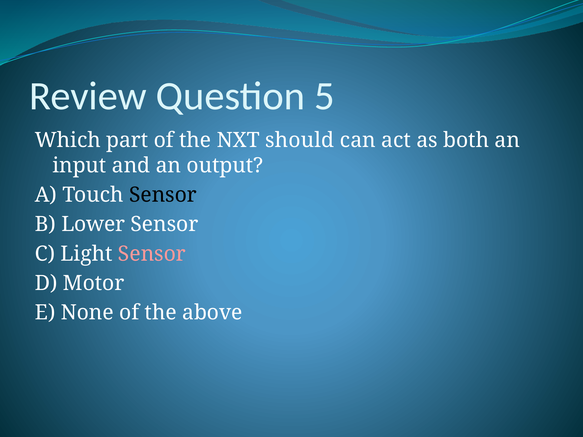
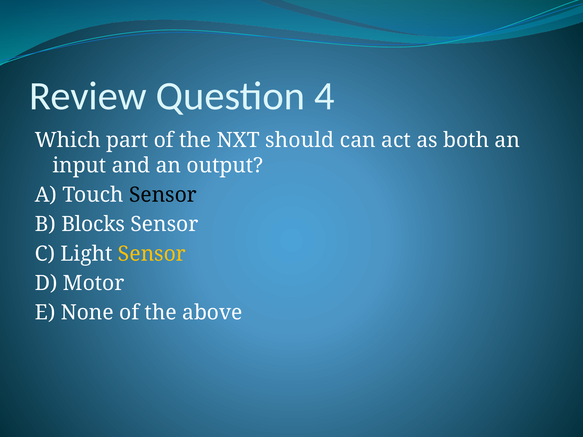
5: 5 -> 4 (325, 96)
Lower: Lower -> Blocks (93, 225)
Sensor colour: pink -> yellow (152, 254)
